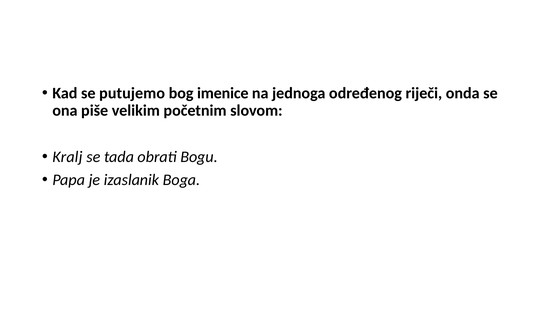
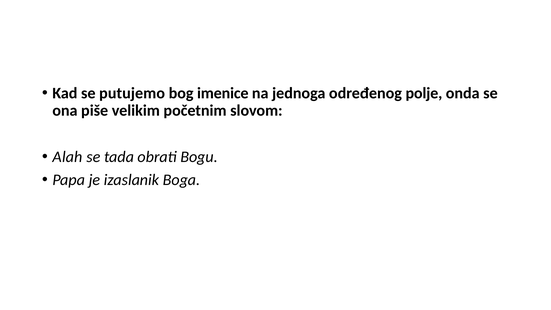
riječi: riječi -> polje (424, 93)
Kralj: Kralj -> Alah (68, 157)
